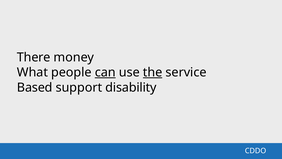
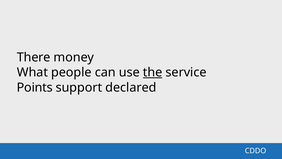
can underline: present -> none (105, 72)
Based: Based -> Points (35, 87)
disability: disability -> declared (131, 87)
